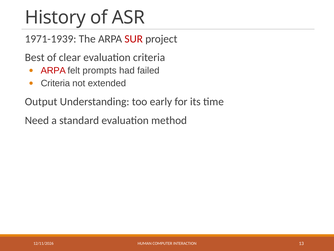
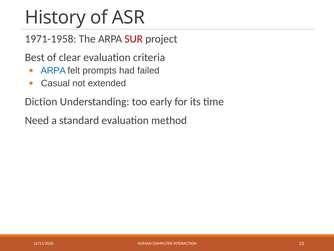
1971-1939: 1971-1939 -> 1971-1958 (51, 39)
ARPA colour: red -> blue (53, 70)
Criteria: Criteria -> Casual (55, 83)
Output: Output -> Diction (41, 102)
